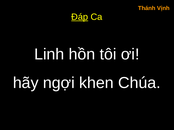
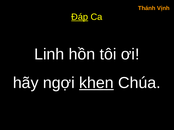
khen underline: none -> present (96, 83)
